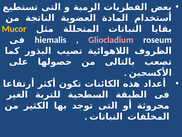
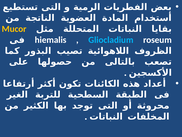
Gliocladium colour: pink -> light blue (111, 40)
